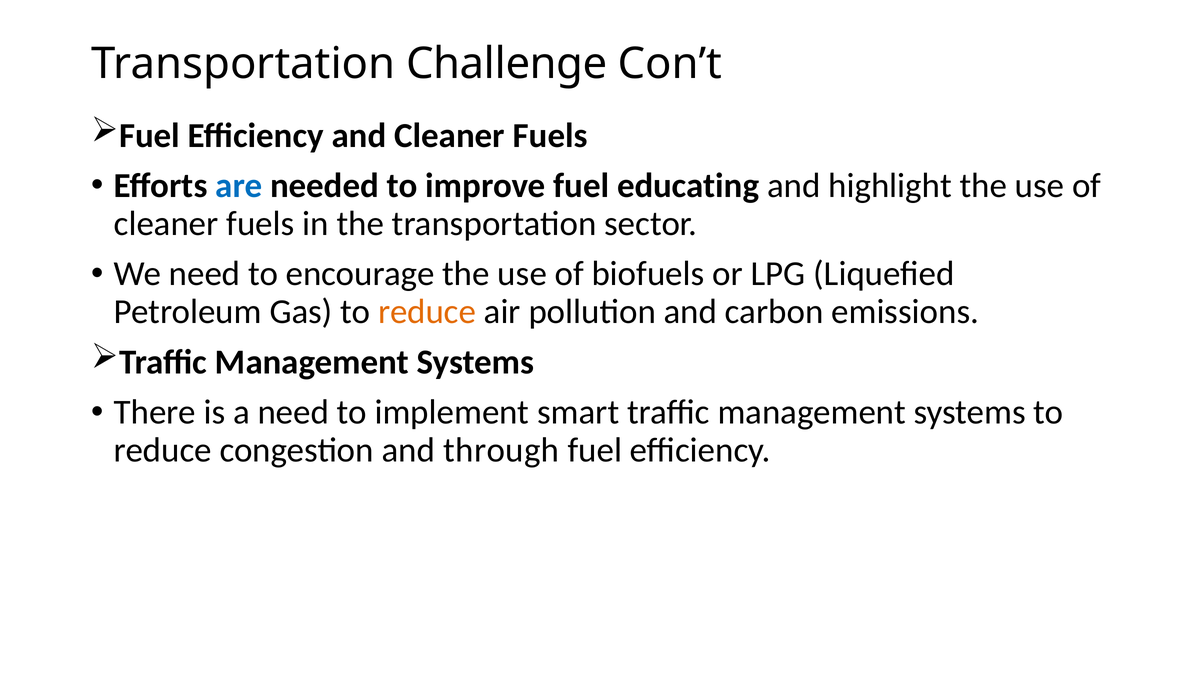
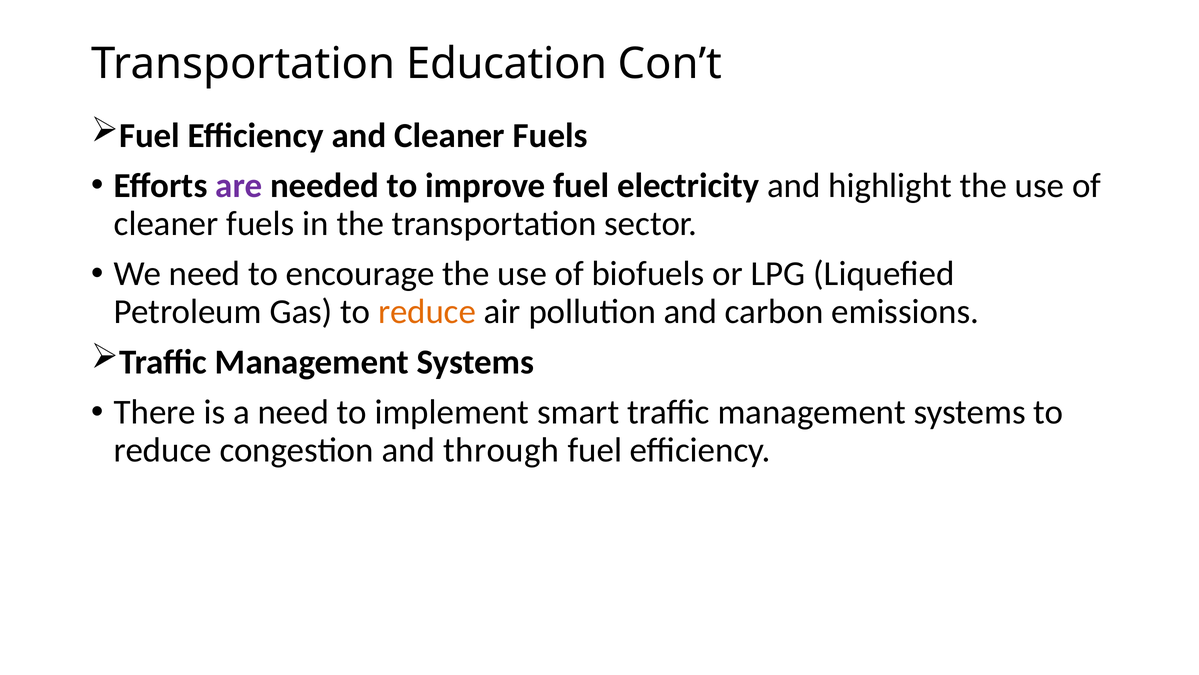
Challenge: Challenge -> Education (507, 64)
are colour: blue -> purple (239, 186)
educating: educating -> electricity (688, 186)
